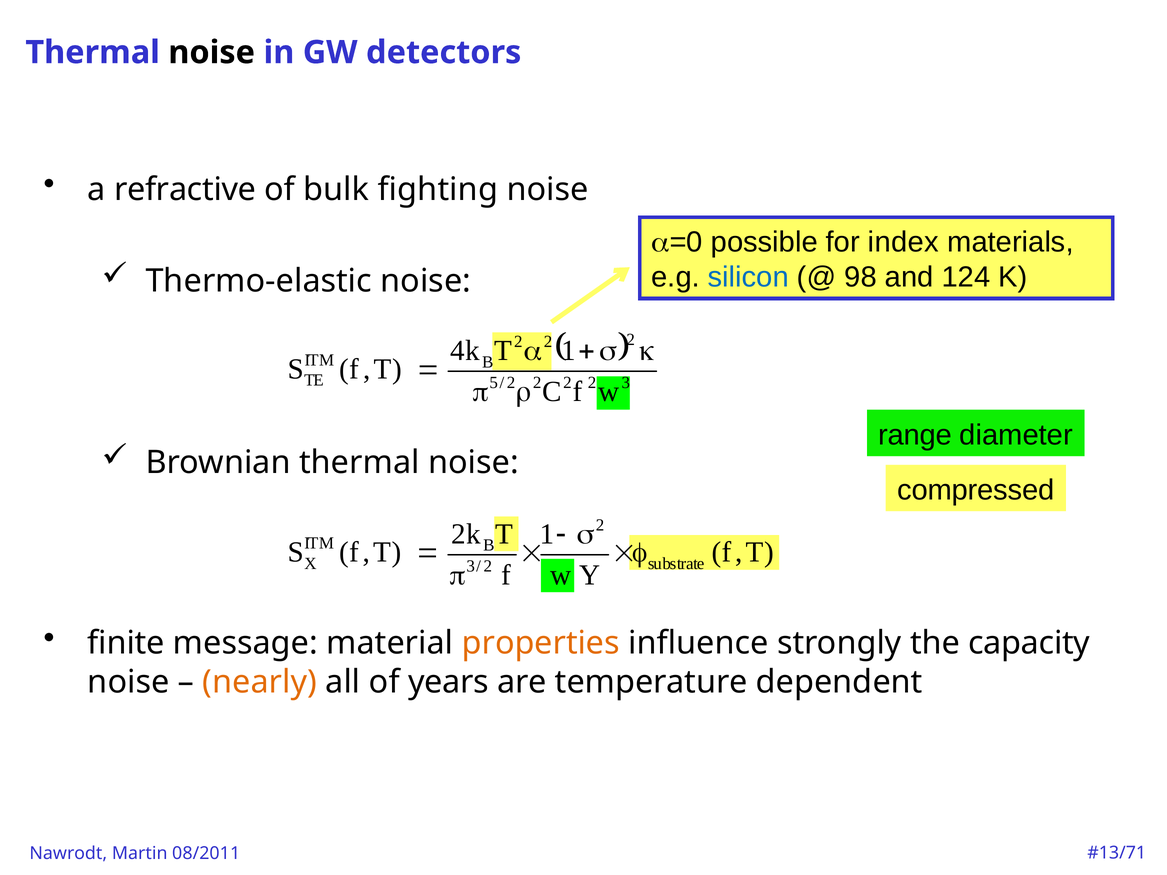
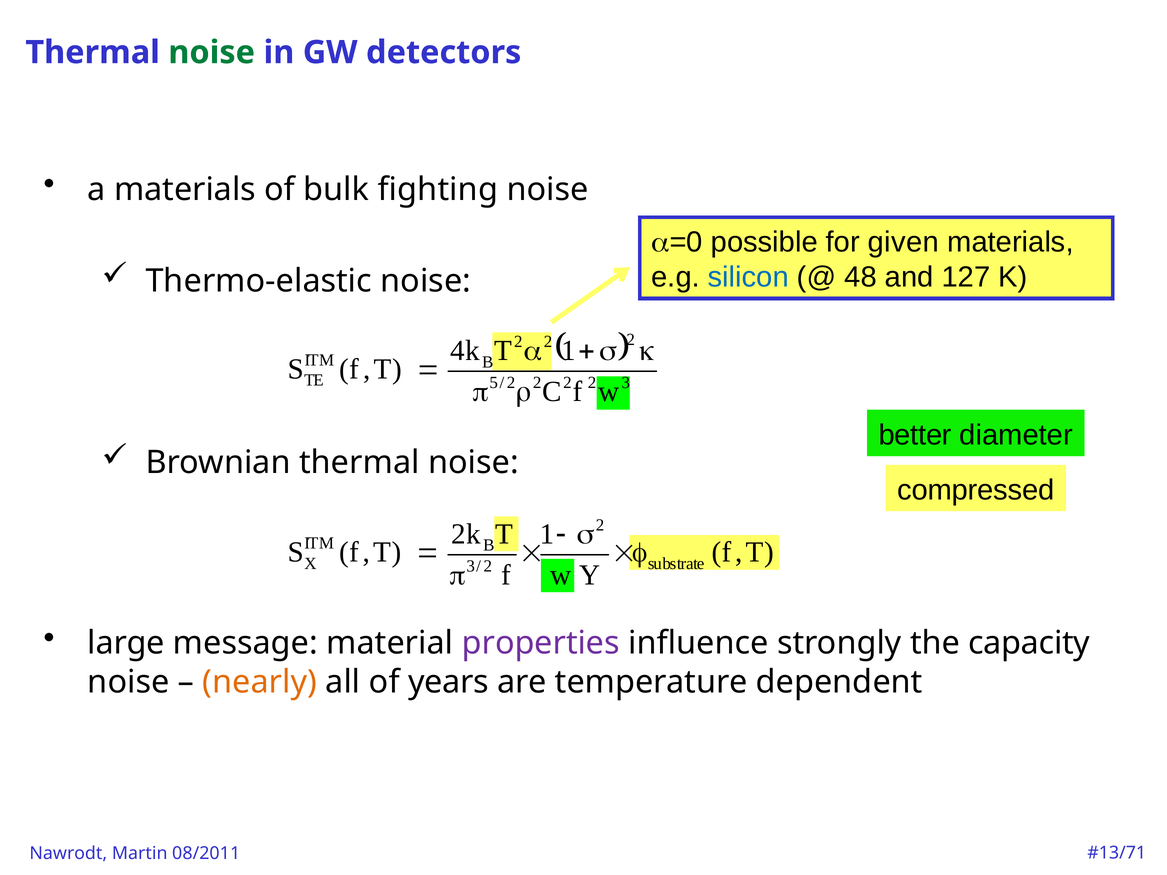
noise colour: black -> green (212, 52)
a refractive: refractive -> materials (185, 189)
index: index -> given (903, 242)
98: 98 -> 48 (861, 277)
124: 124 -> 127 (966, 277)
range: range -> better (915, 435)
finite: finite -> large (126, 643)
properties colour: orange -> purple (541, 643)
